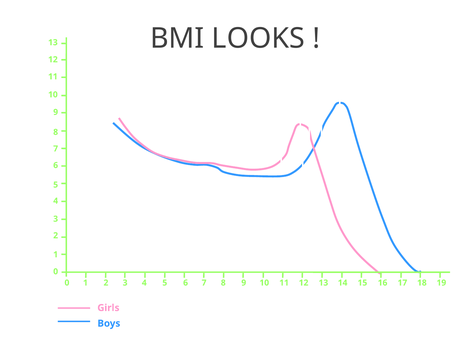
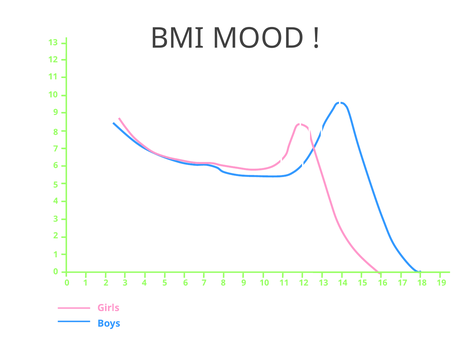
LOOKS: LOOKS -> MOOD (258, 38)
